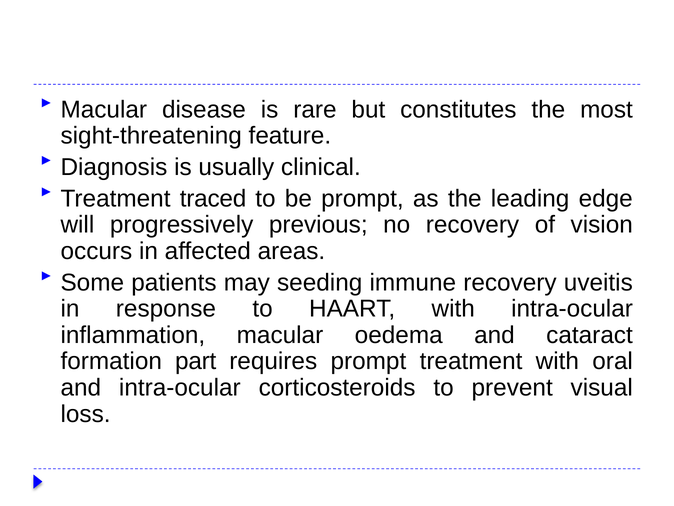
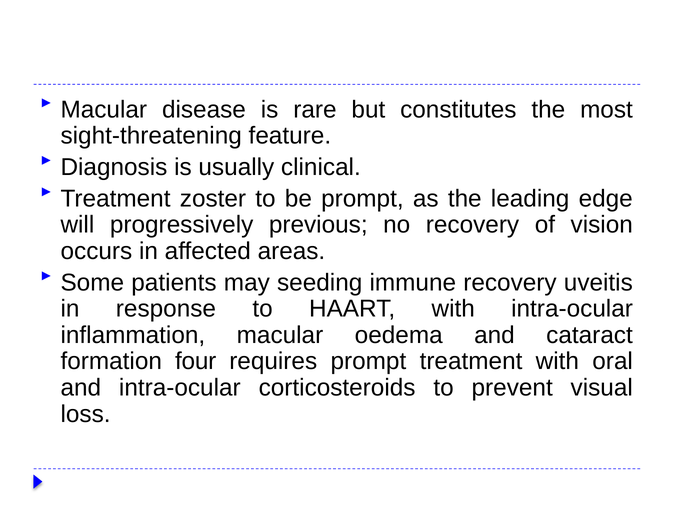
traced: traced -> zoster (213, 198)
part: part -> four (196, 361)
